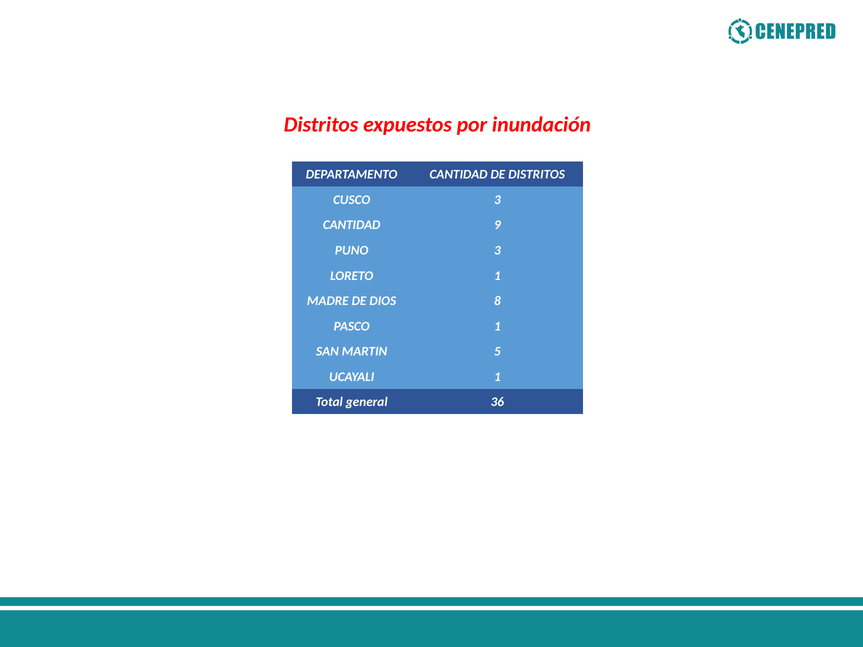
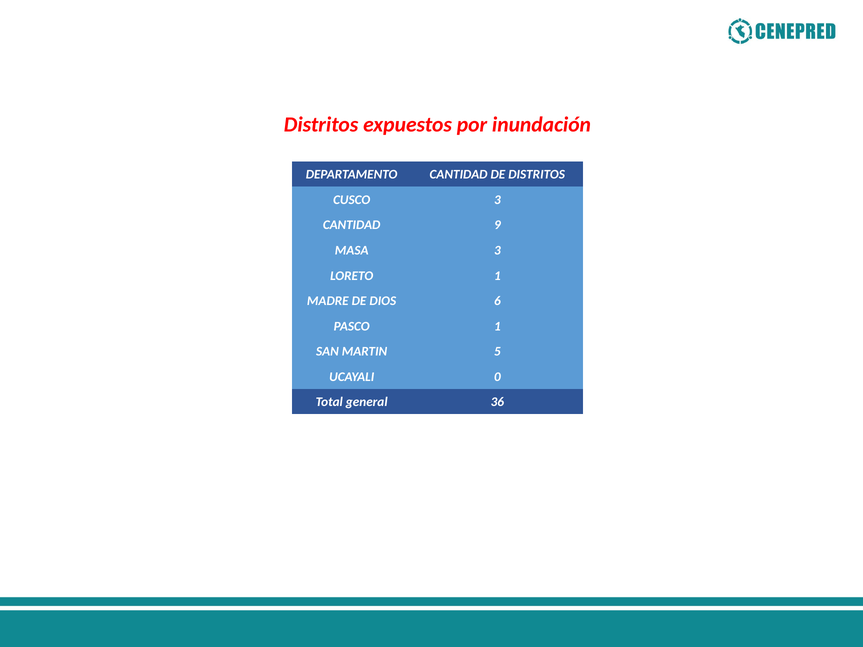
PUNO: PUNO -> MASA (352, 251)
8: 8 -> 6 (497, 301)
UCAYALI 1: 1 -> 0 (497, 377)
